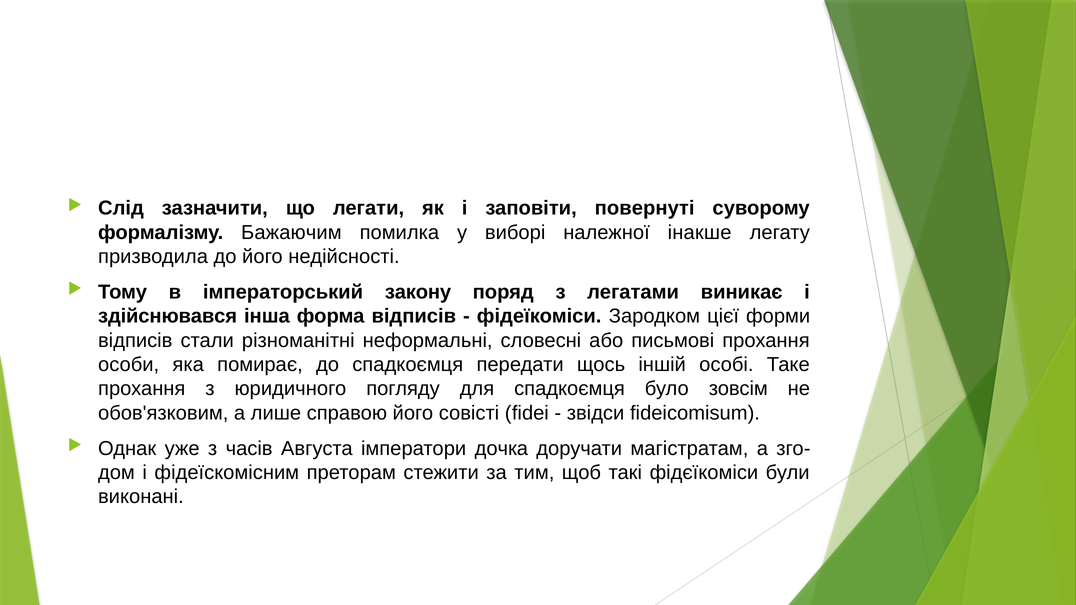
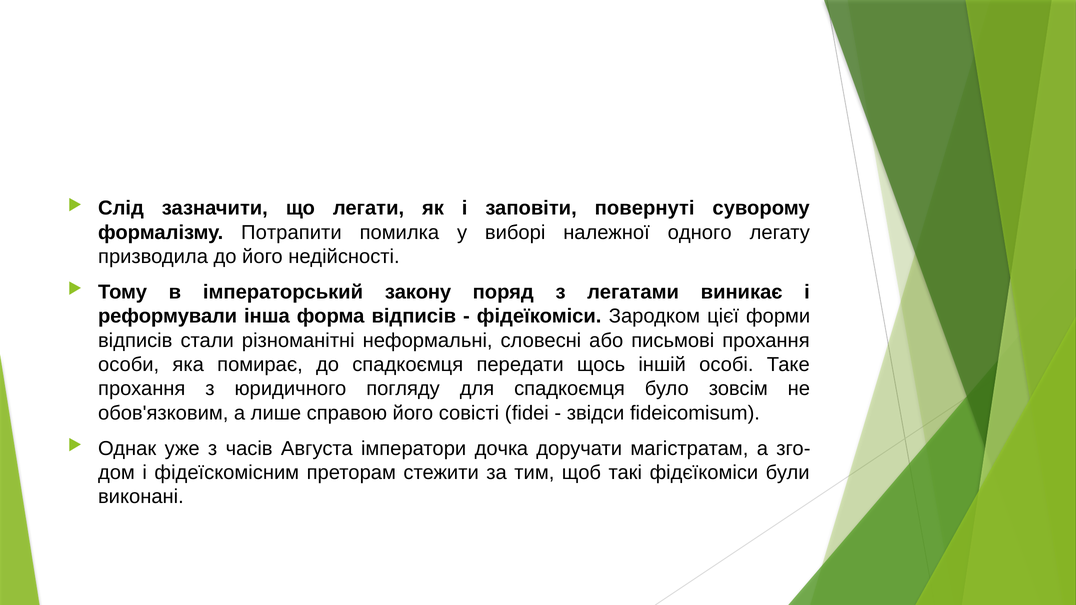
Бажаючим: Бажаючим -> Потрапити (291, 232)
інакше: інакше -> одного (700, 232)
здійснювався: здійснювався -> реформували (168, 316)
